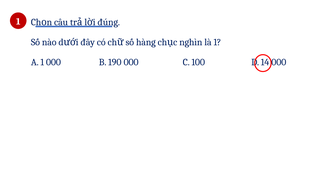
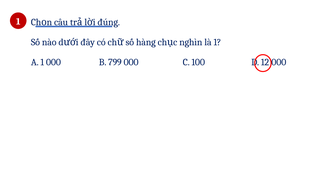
190: 190 -> 799 (115, 62)
14: 14 -> 12 (265, 62)
